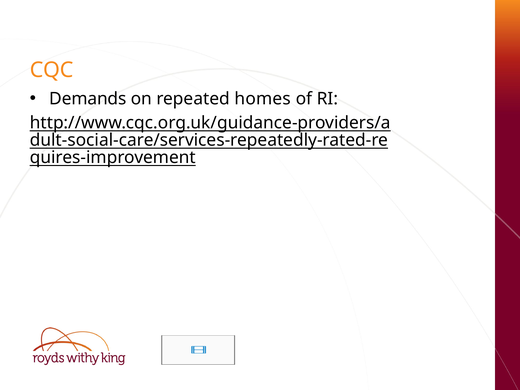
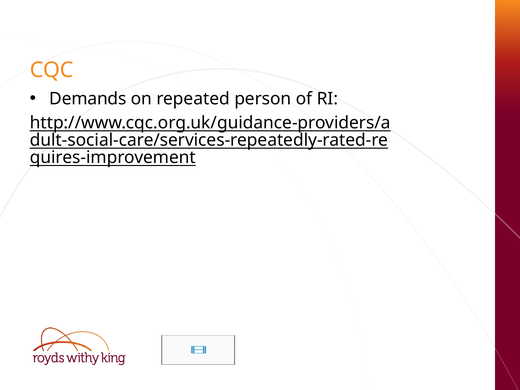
homes: homes -> person (263, 99)
